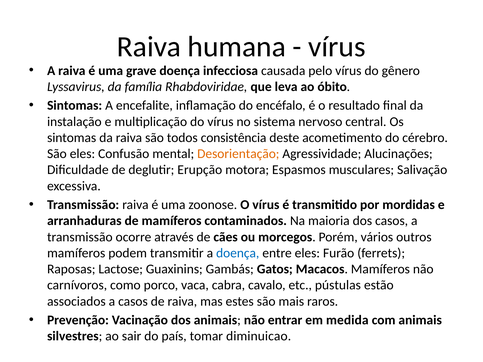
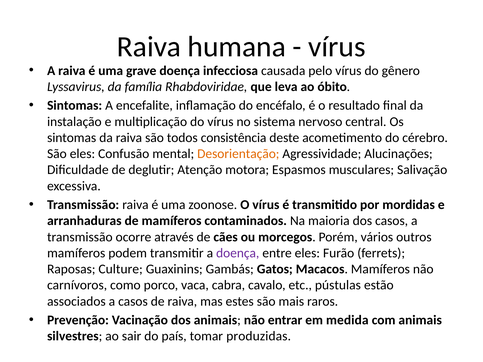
Erupção: Erupção -> Atenção (200, 170)
doença colour: blue -> purple (238, 253)
Lactose: Lactose -> Culture (121, 269)
diminuicao: diminuicao -> produzidas (259, 336)
